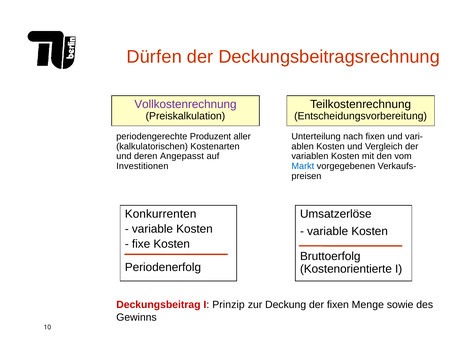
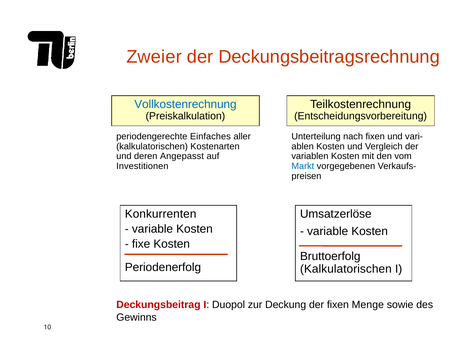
Dürfen: Dürfen -> Zweier (154, 57)
Vollkostenrechnung colour: purple -> blue (185, 104)
Produzent: Produzent -> Einfaches (210, 136)
Kostenorientierte: Kostenorientierte -> Kalkulatorischen (346, 269)
Prinzip: Prinzip -> Duopol (229, 305)
